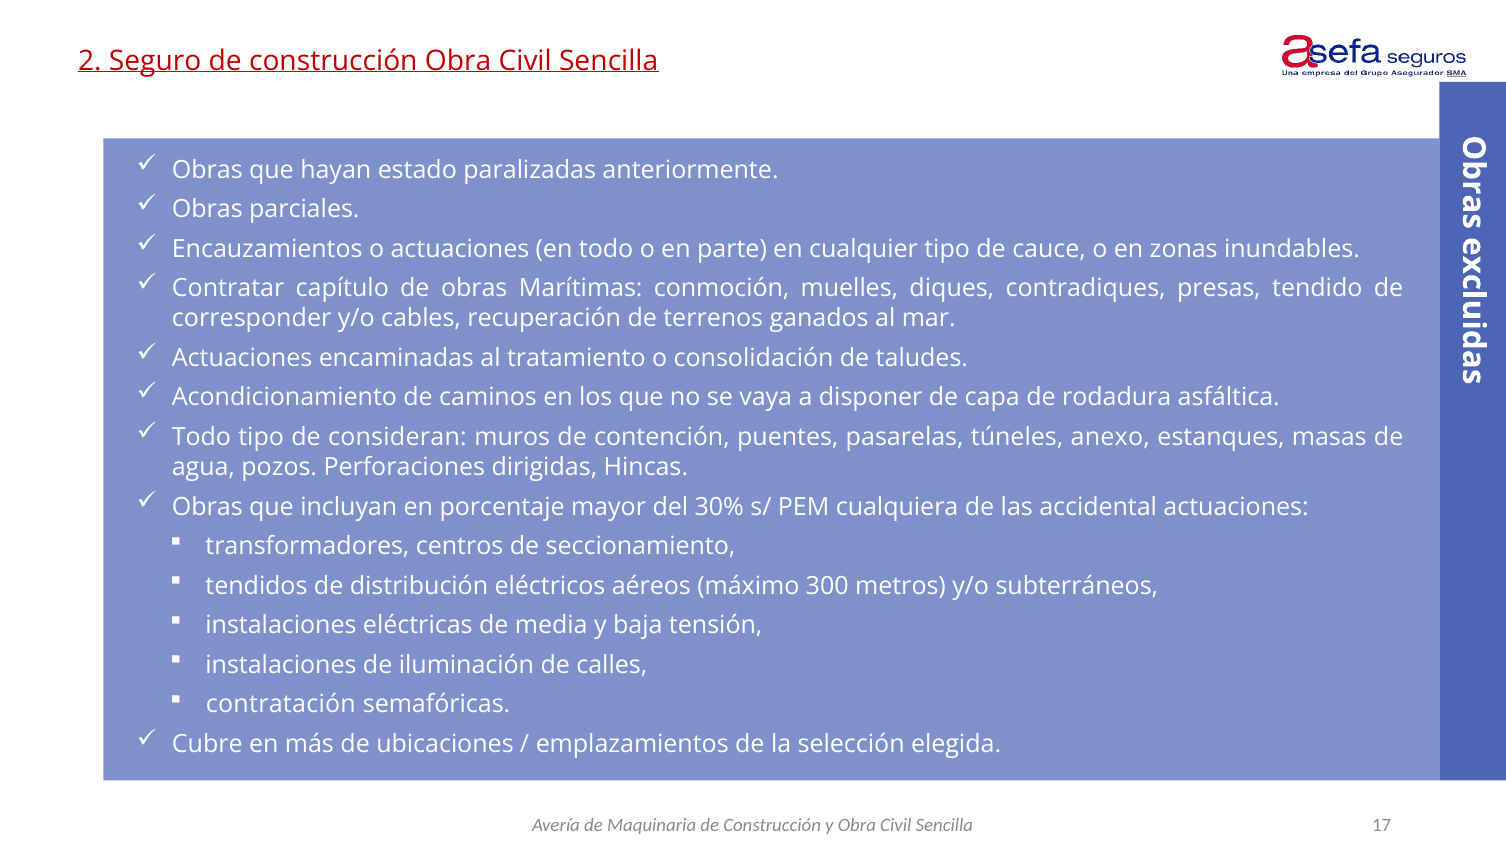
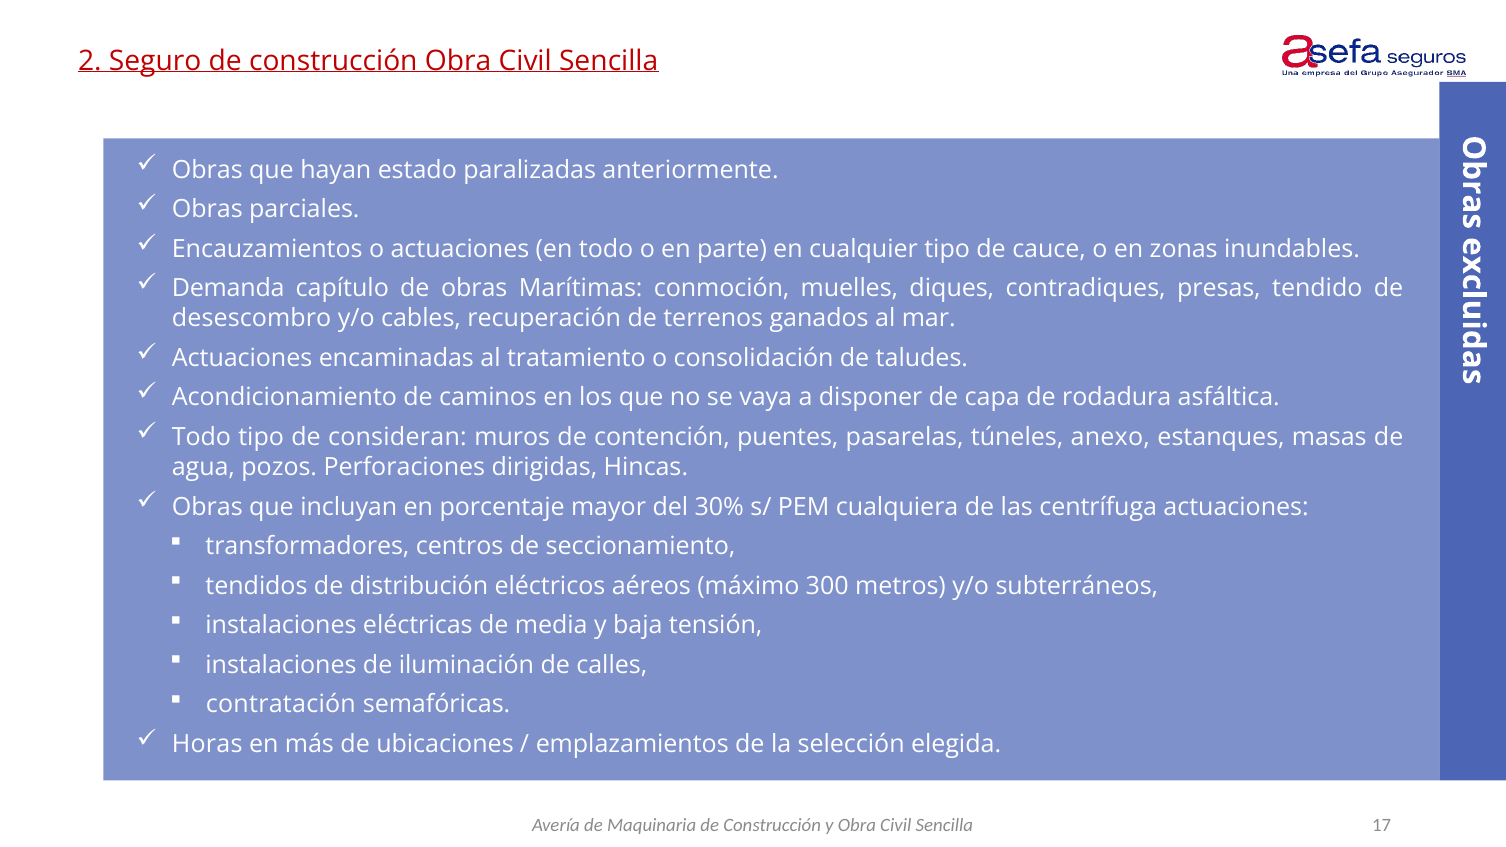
Contratar: Contratar -> Demanda (228, 288)
corresponder: corresponder -> desescombro (252, 319)
accidental: accidental -> centrífuga (1098, 507)
Cubre: Cubre -> Horas (207, 744)
